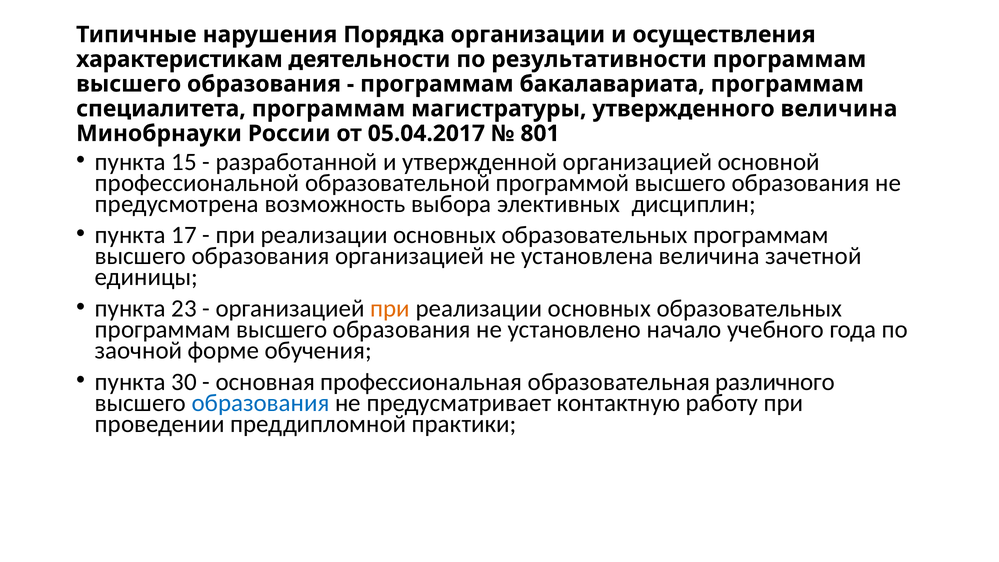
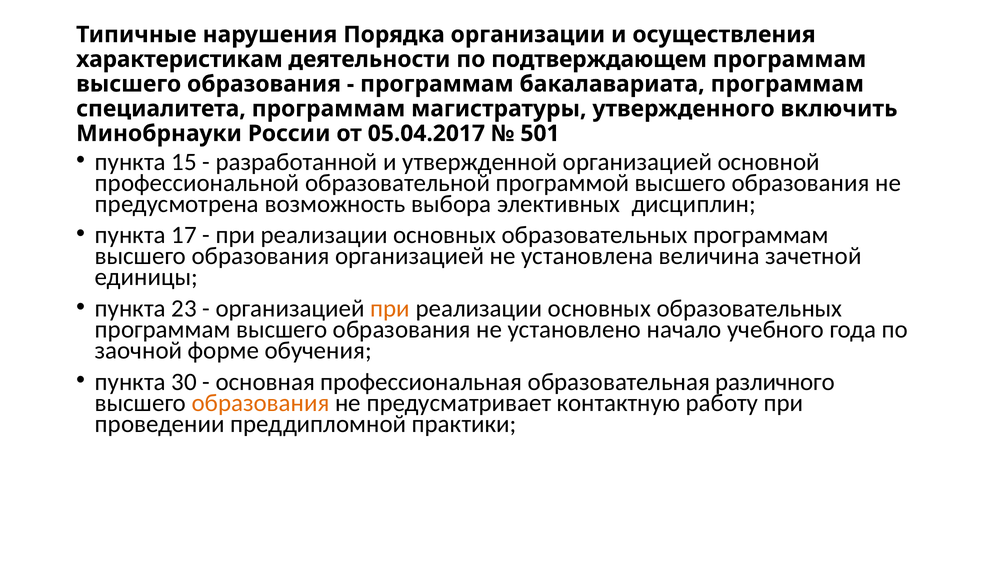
результативности: результативности -> подтверждающем (599, 59)
утвержденного величина: величина -> включить (839, 109)
801: 801 -> 501 (540, 133)
образования colour: blue -> orange (261, 403)
